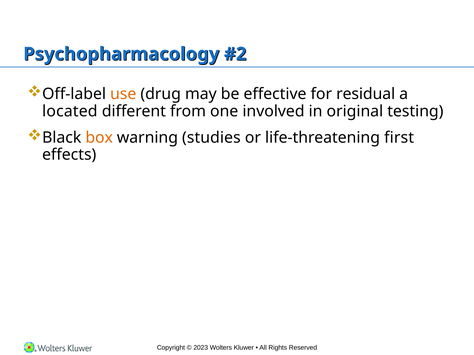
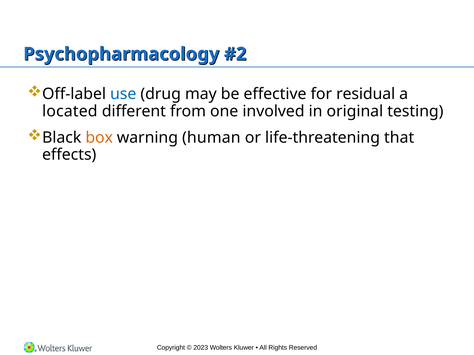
use colour: orange -> blue (123, 94)
studies: studies -> human (211, 138)
first: first -> that (399, 138)
